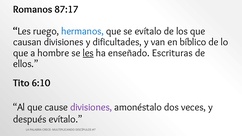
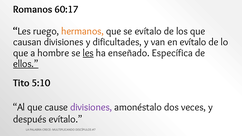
87:17: 87:17 -> 60:17 (66, 9)
hermanos colour: blue -> orange (83, 31)
en bíblico: bíblico -> evítalo (193, 42)
Escrituras: Escrituras -> Específica (172, 53)
ellos underline: none -> present (26, 64)
6:10: 6:10 -> 5:10 (41, 83)
